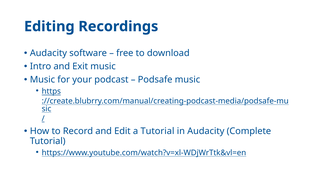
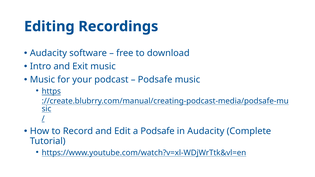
a Tutorial: Tutorial -> Podsafe (158, 131)
